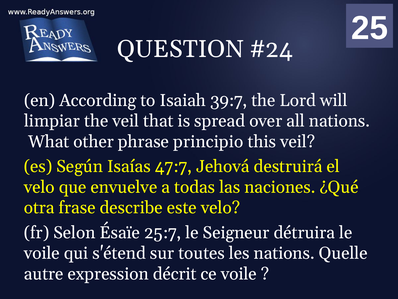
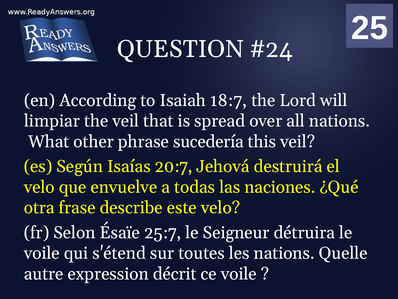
39:7: 39:7 -> 18:7 (228, 100)
principio: principio -> sucedería (208, 141)
47:7: 47:7 -> 20:7 (174, 166)
